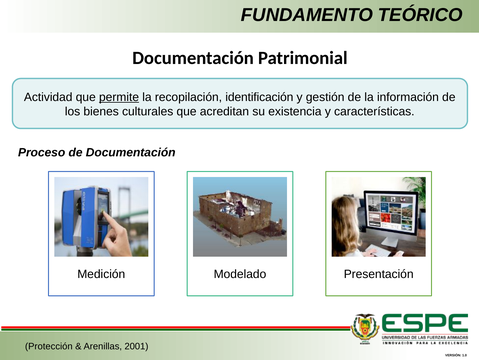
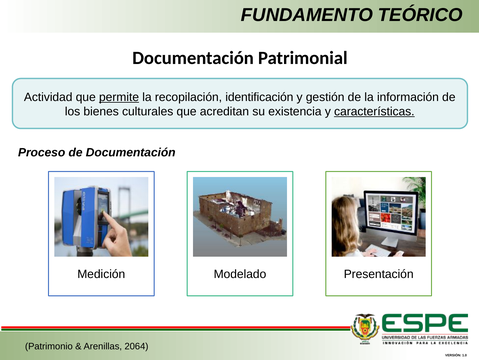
características underline: none -> present (374, 111)
Protección: Protección -> Patrimonio (49, 346)
2001: 2001 -> 2064 (136, 346)
